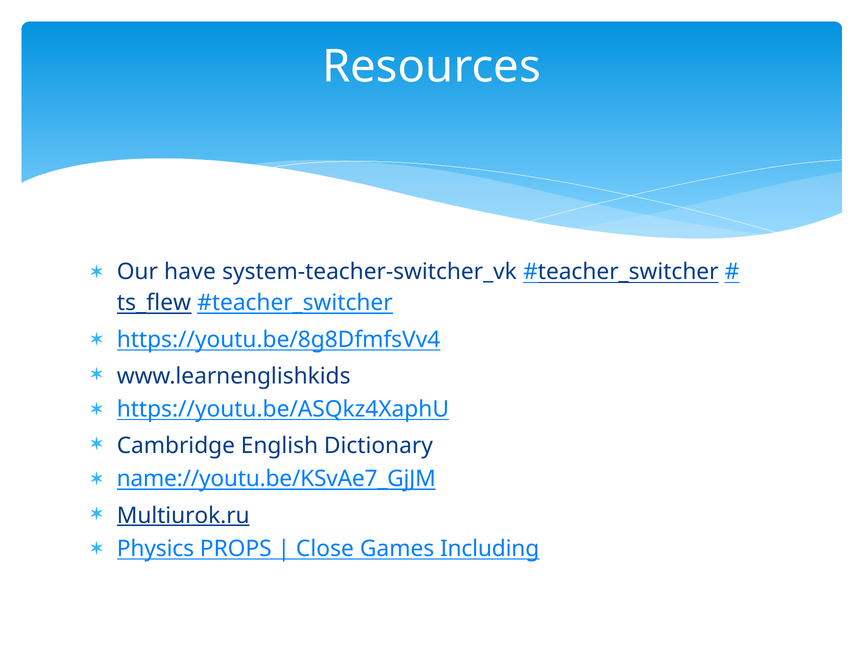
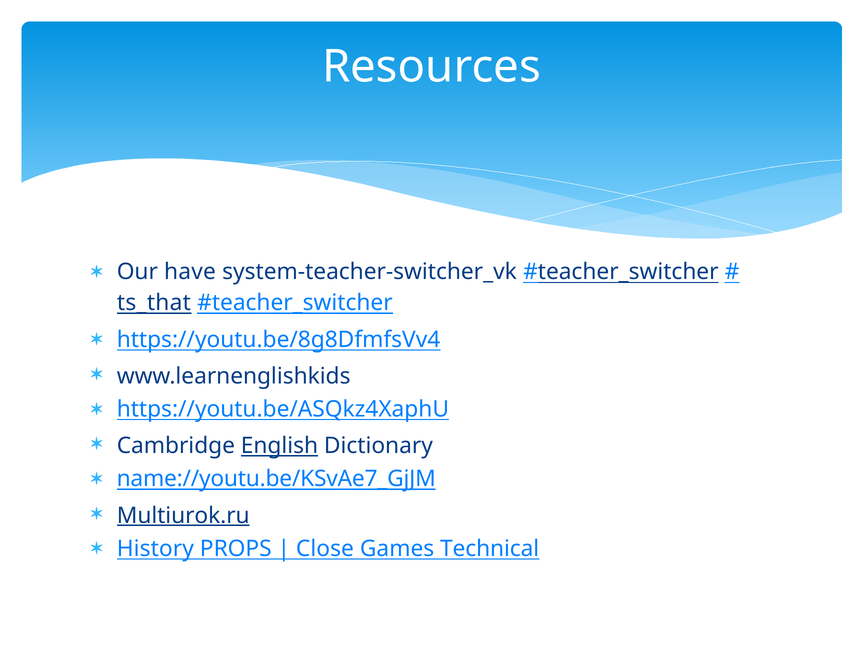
ts_flew: ts_flew -> ts_that (154, 303)
English underline: none -> present (279, 446)
Physics: Physics -> History (155, 549)
Including: Including -> Technical (490, 549)
